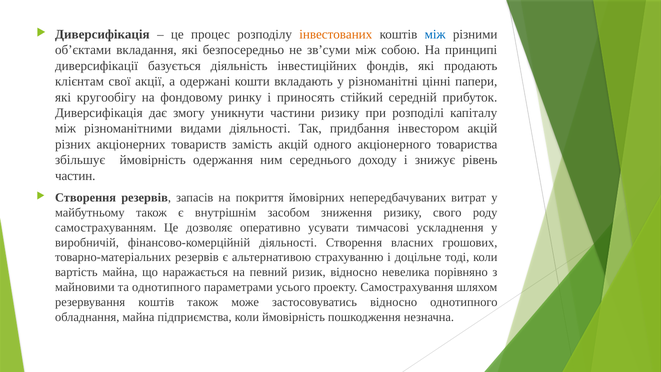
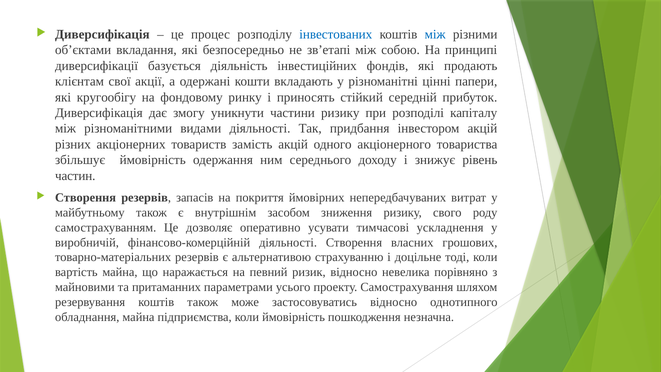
інвестованих colour: orange -> blue (336, 34)
зв’суми: зв’суми -> зв’етапі (329, 50)
та однотипного: однотипного -> притаманних (166, 287)
